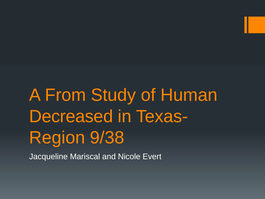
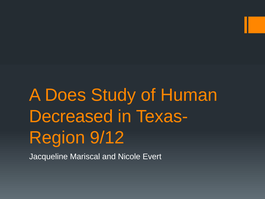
From: From -> Does (65, 95)
9/38: 9/38 -> 9/12 (107, 137)
